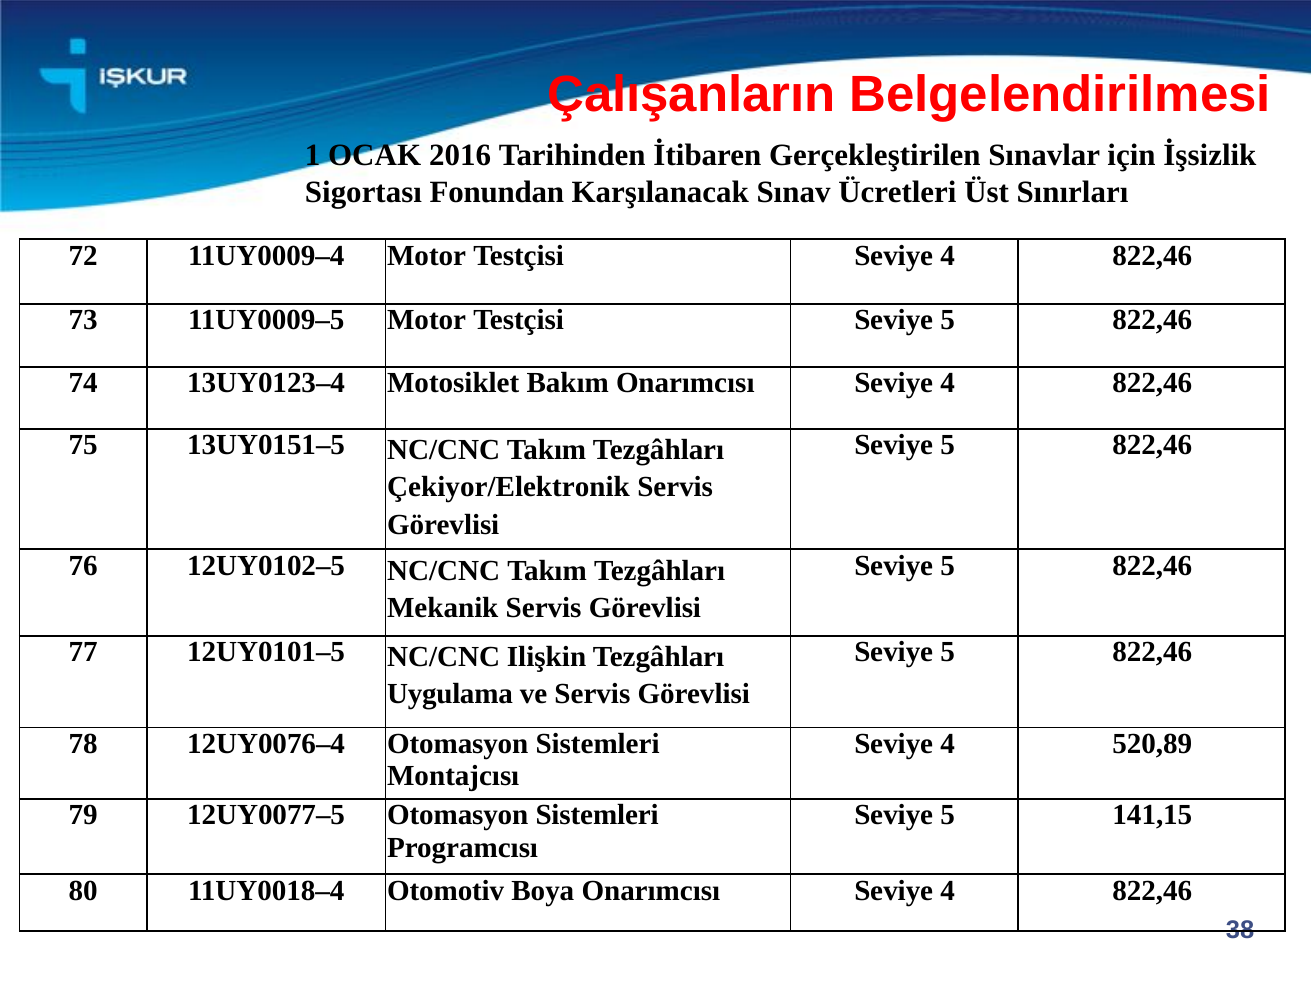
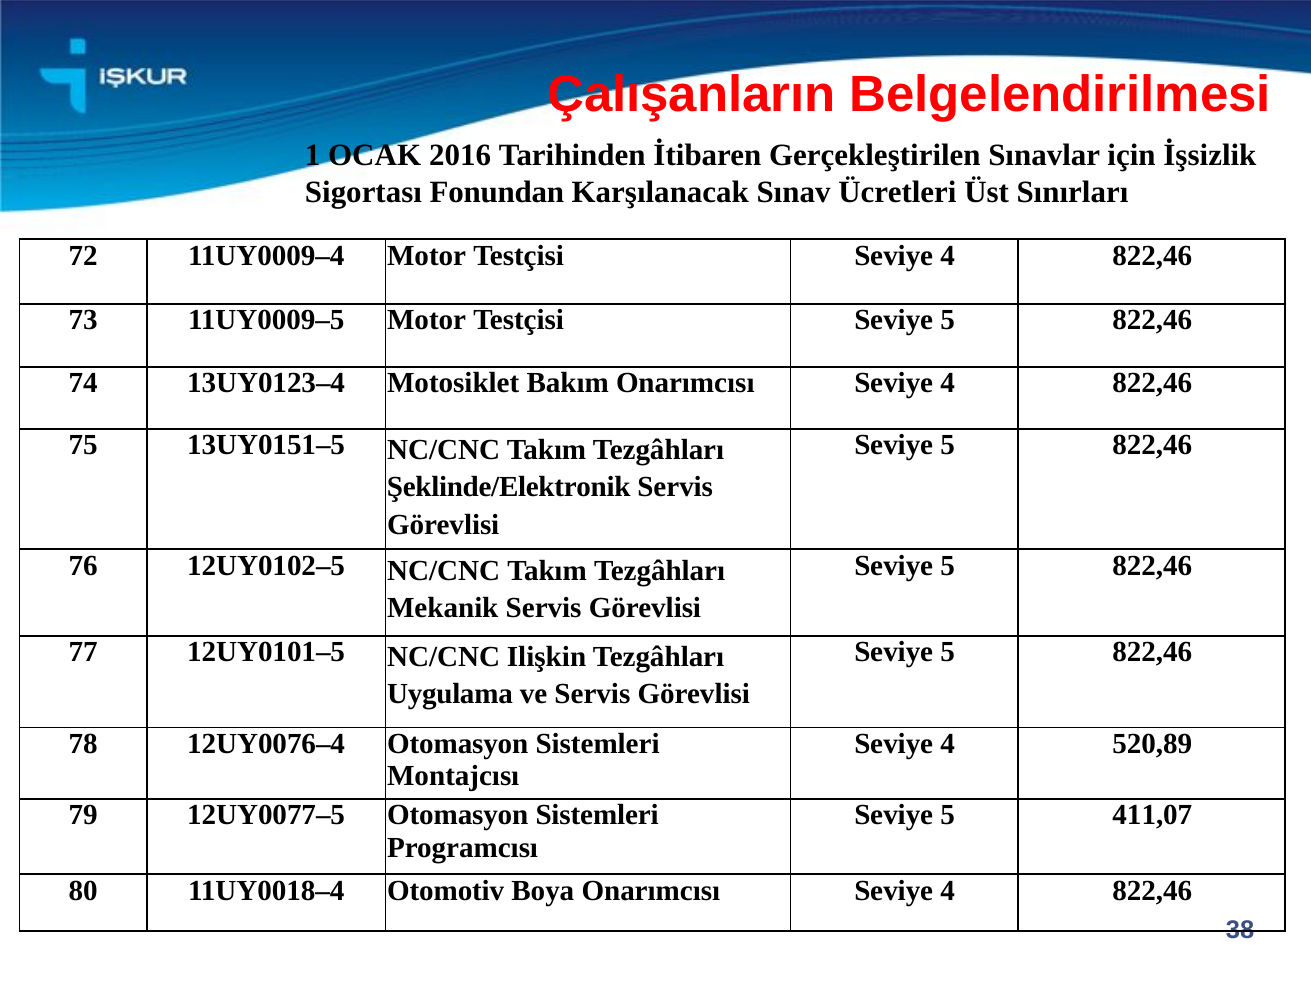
Çekiyor/Elektronik: Çekiyor/Elektronik -> Şeklinde/Elektronik (509, 487)
141,15: 141,15 -> 411,07 (1152, 815)
